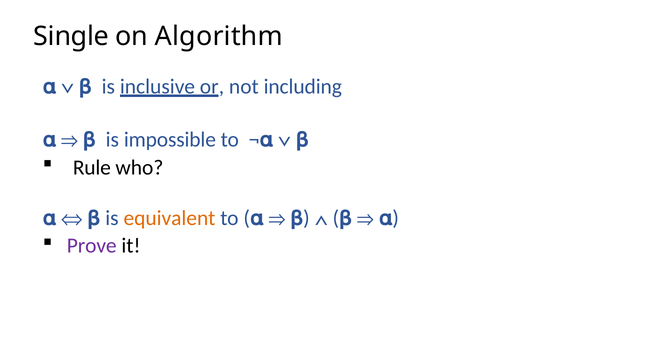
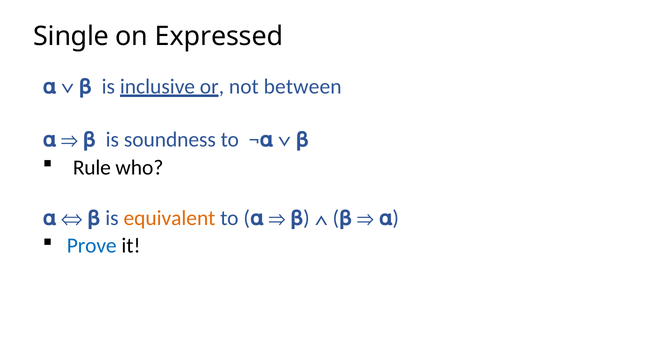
Algorithm: Algorithm -> Expressed (219, 36)
including: including -> between (303, 86)
impossible: impossible -> soundness (170, 140)
Prove colour: purple -> blue (92, 246)
